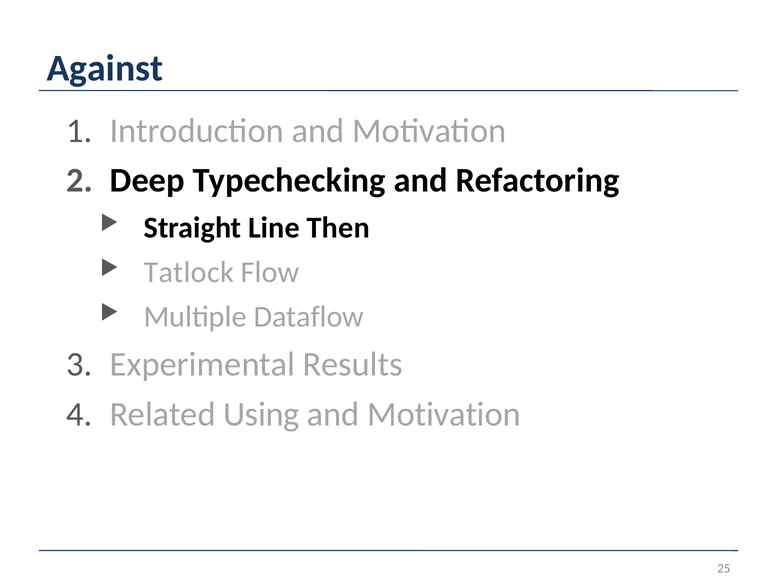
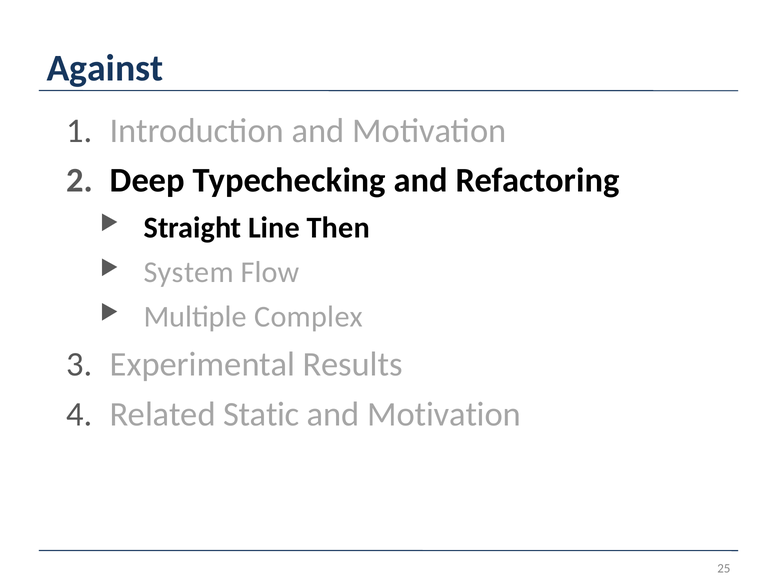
Tatlock: Tatlock -> System (189, 272)
Dataflow: Dataflow -> Complex (309, 317)
Using: Using -> Static (261, 414)
